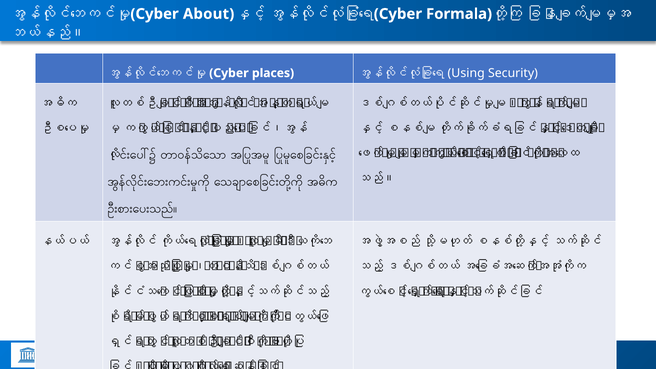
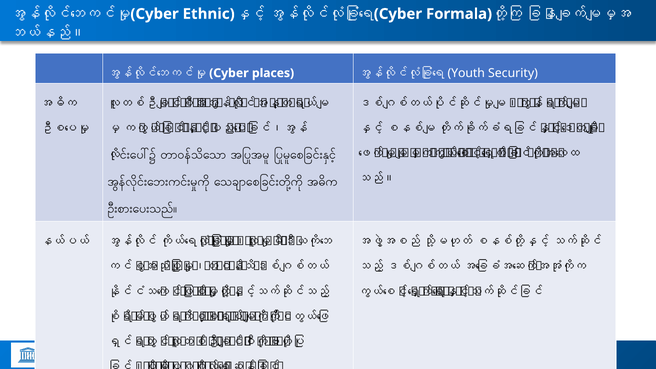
About: About -> Ethnic (209, 14)
Using: Using -> Youth (466, 73)
